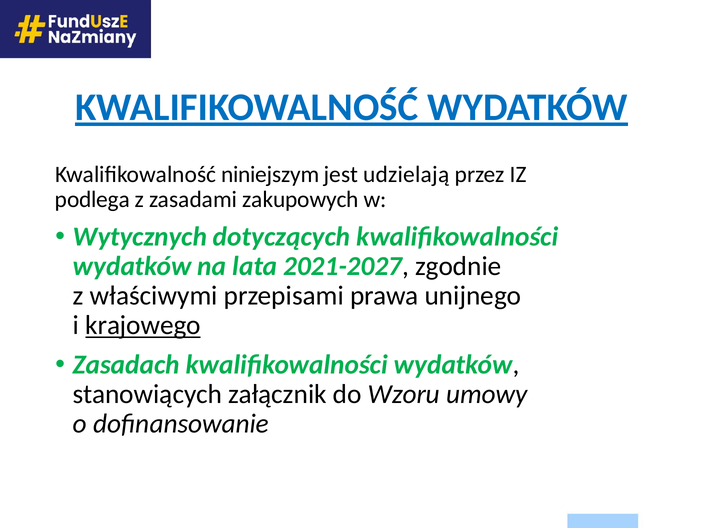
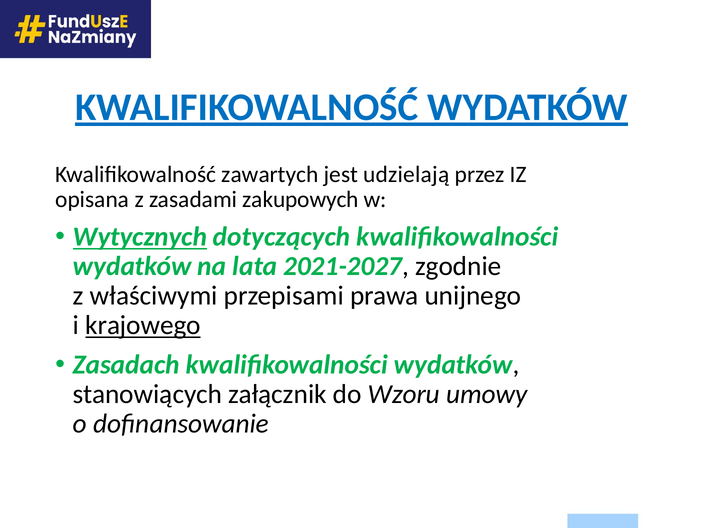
niniejszym: niniejszym -> zawartych (270, 174)
podlega: podlega -> opisana (92, 199)
Wytycznych underline: none -> present (140, 236)
